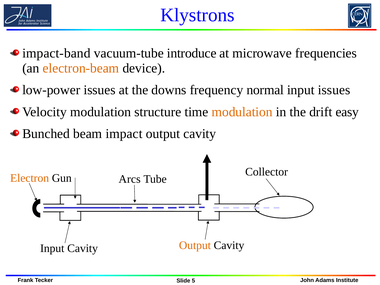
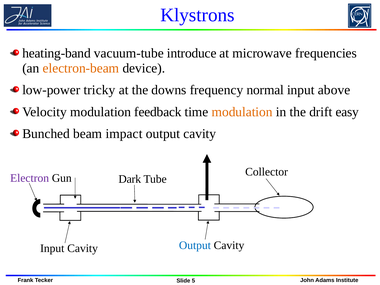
impact-band: impact-band -> heating-band (57, 53)
low-power issues: issues -> tricky (99, 90)
input issues: issues -> above (334, 90)
structure: structure -> feedback (158, 112)
Electron colour: orange -> purple (30, 178)
Arcs: Arcs -> Dark (130, 179)
Output colour: orange -> blue (195, 245)
